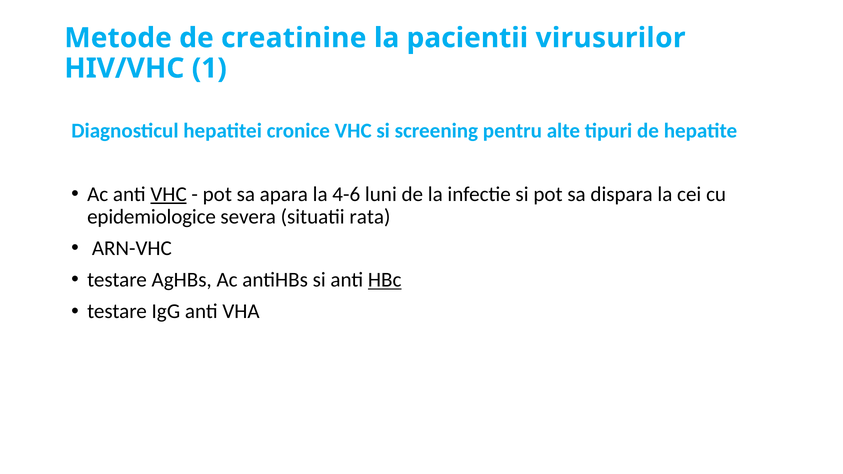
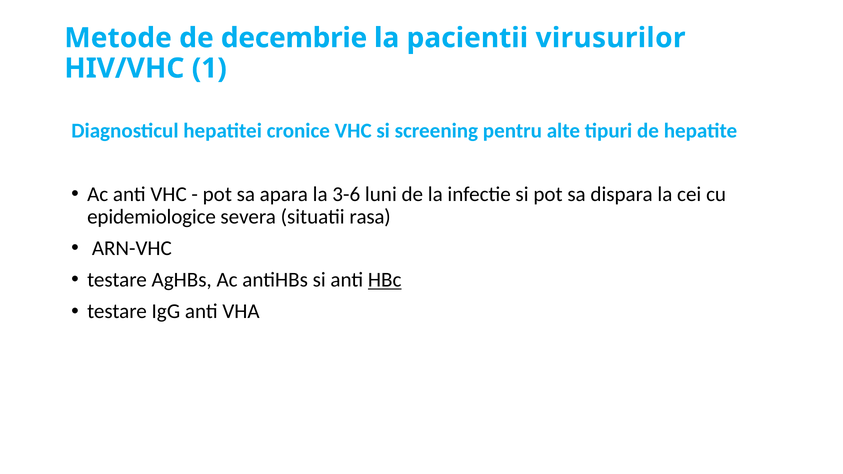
creatinine: creatinine -> decembrie (294, 38)
VHC underline: present -> none (169, 194)
4-6: 4-6 -> 3-6 (346, 194)
rata: rata -> rasa (370, 217)
